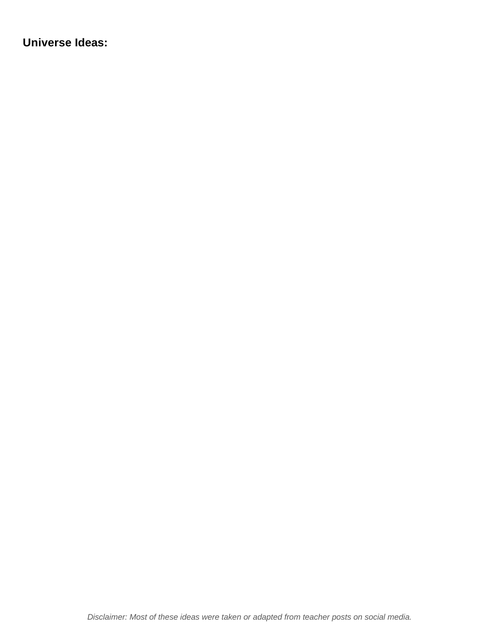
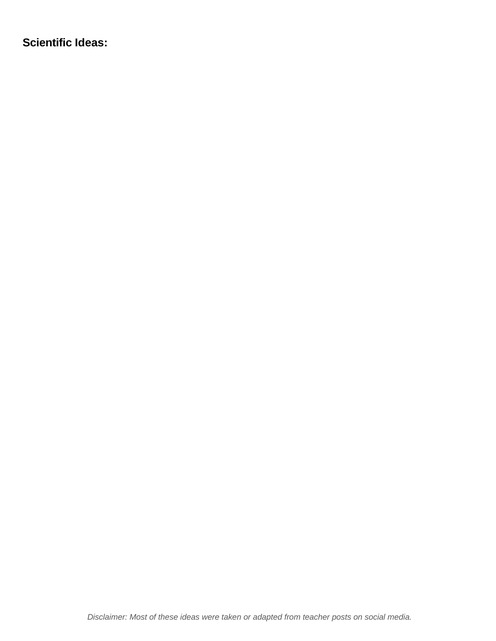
Universe: Universe -> Scientific (47, 43)
